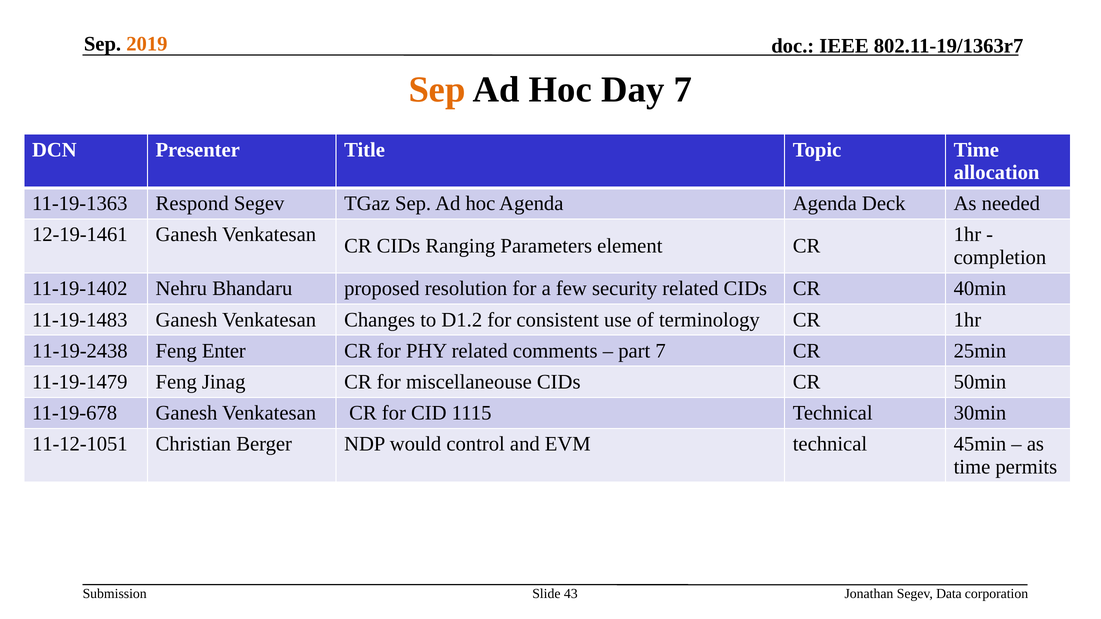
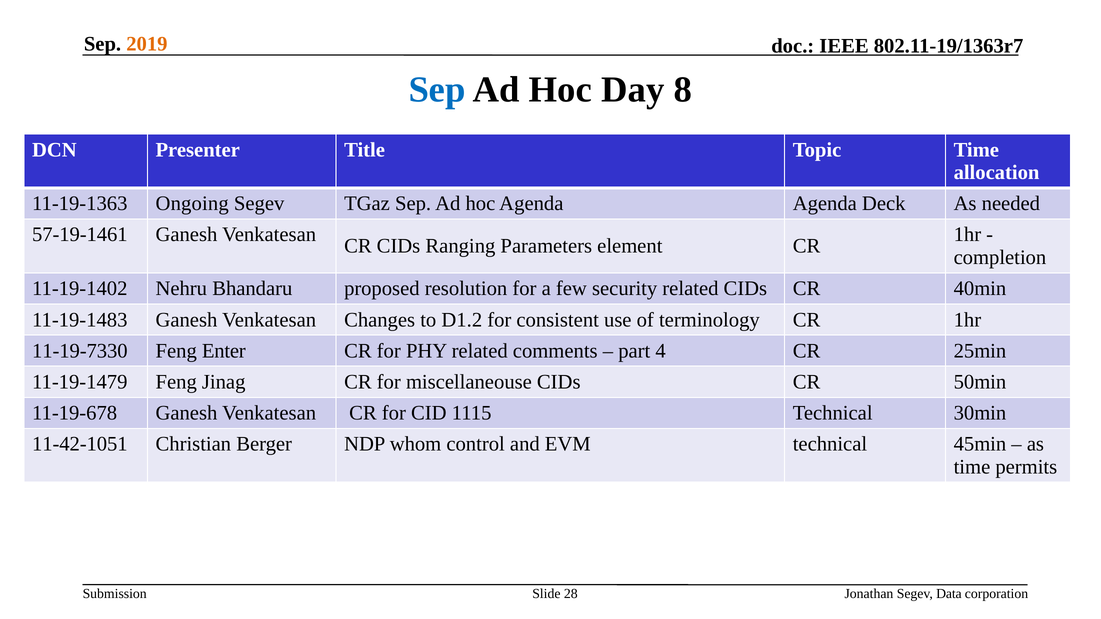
Sep colour: orange -> blue (437, 90)
Day 7: 7 -> 8 (683, 90)
Respond: Respond -> Ongoing (192, 204)
12-19-1461: 12-19-1461 -> 57-19-1461 (80, 235)
11-19-2438: 11-19-2438 -> 11-19-7330 (80, 351)
part 7: 7 -> 4 (661, 351)
11-12-1051: 11-12-1051 -> 11-42-1051 (80, 444)
would: would -> whom (416, 444)
43: 43 -> 28 (571, 594)
